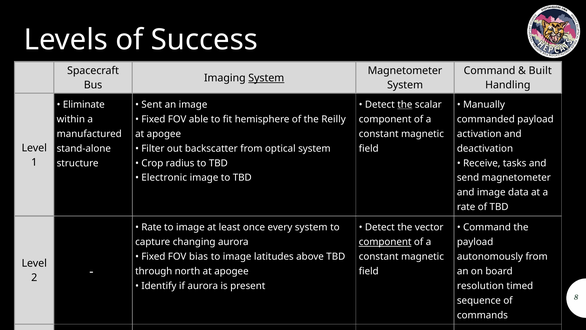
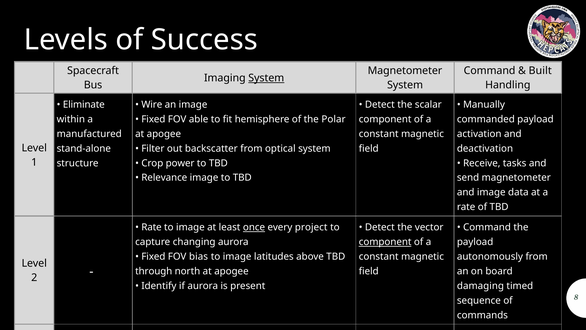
Sent: Sent -> Wire (152, 105)
the underline: present -> none (405, 105)
Reilly: Reilly -> Polar (334, 119)
radius: radius -> power (180, 163)
Electronic: Electronic -> Relevance (164, 178)
once underline: none -> present (254, 227)
every system: system -> project (311, 227)
resolution: resolution -> damaging (480, 286)
